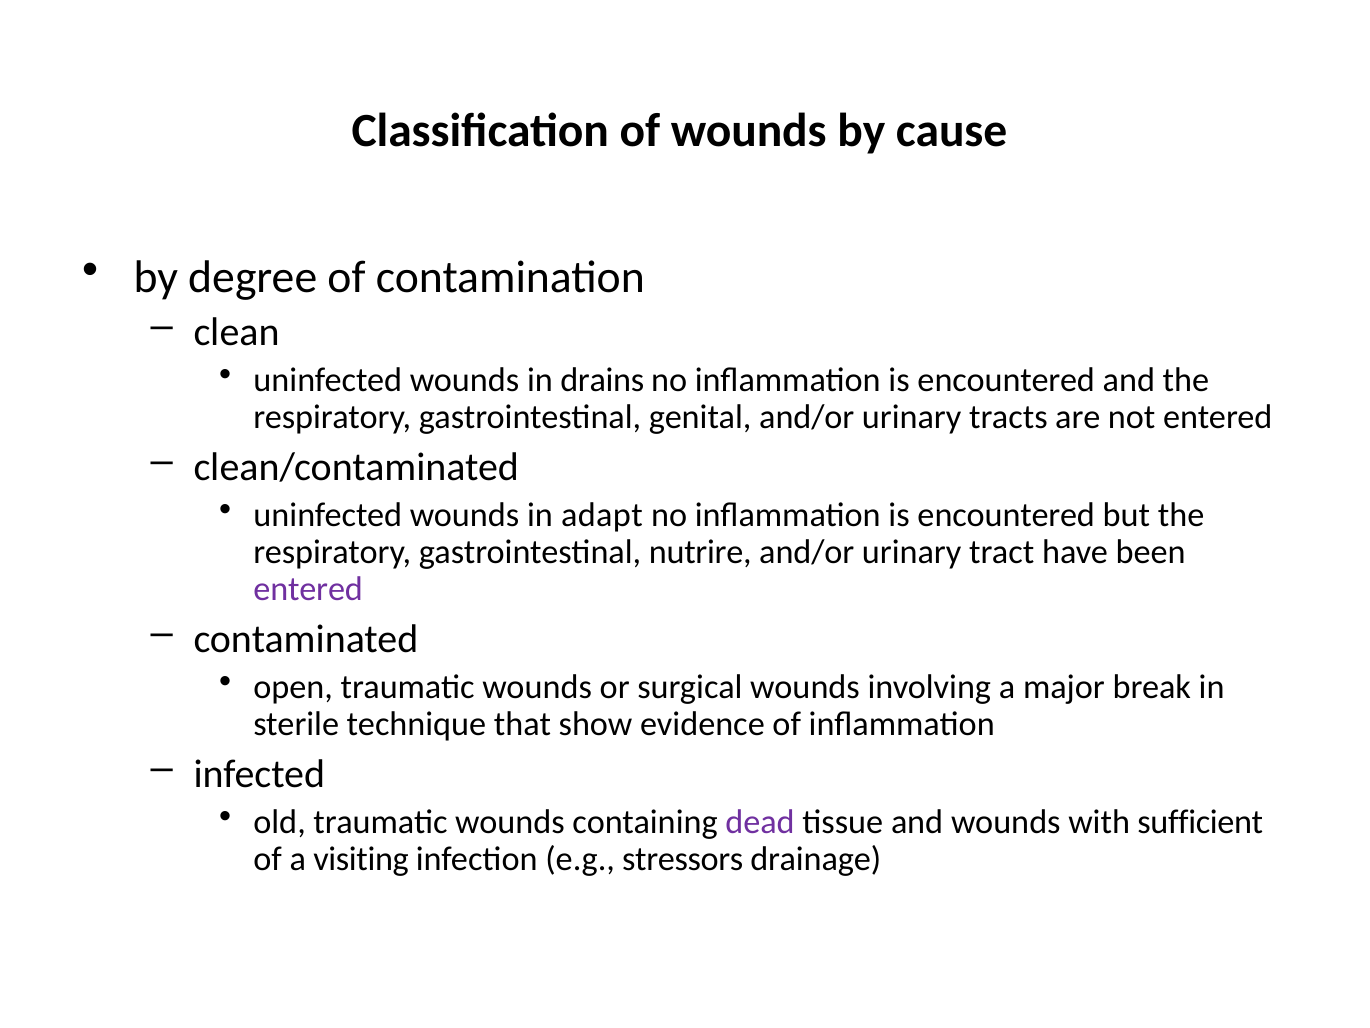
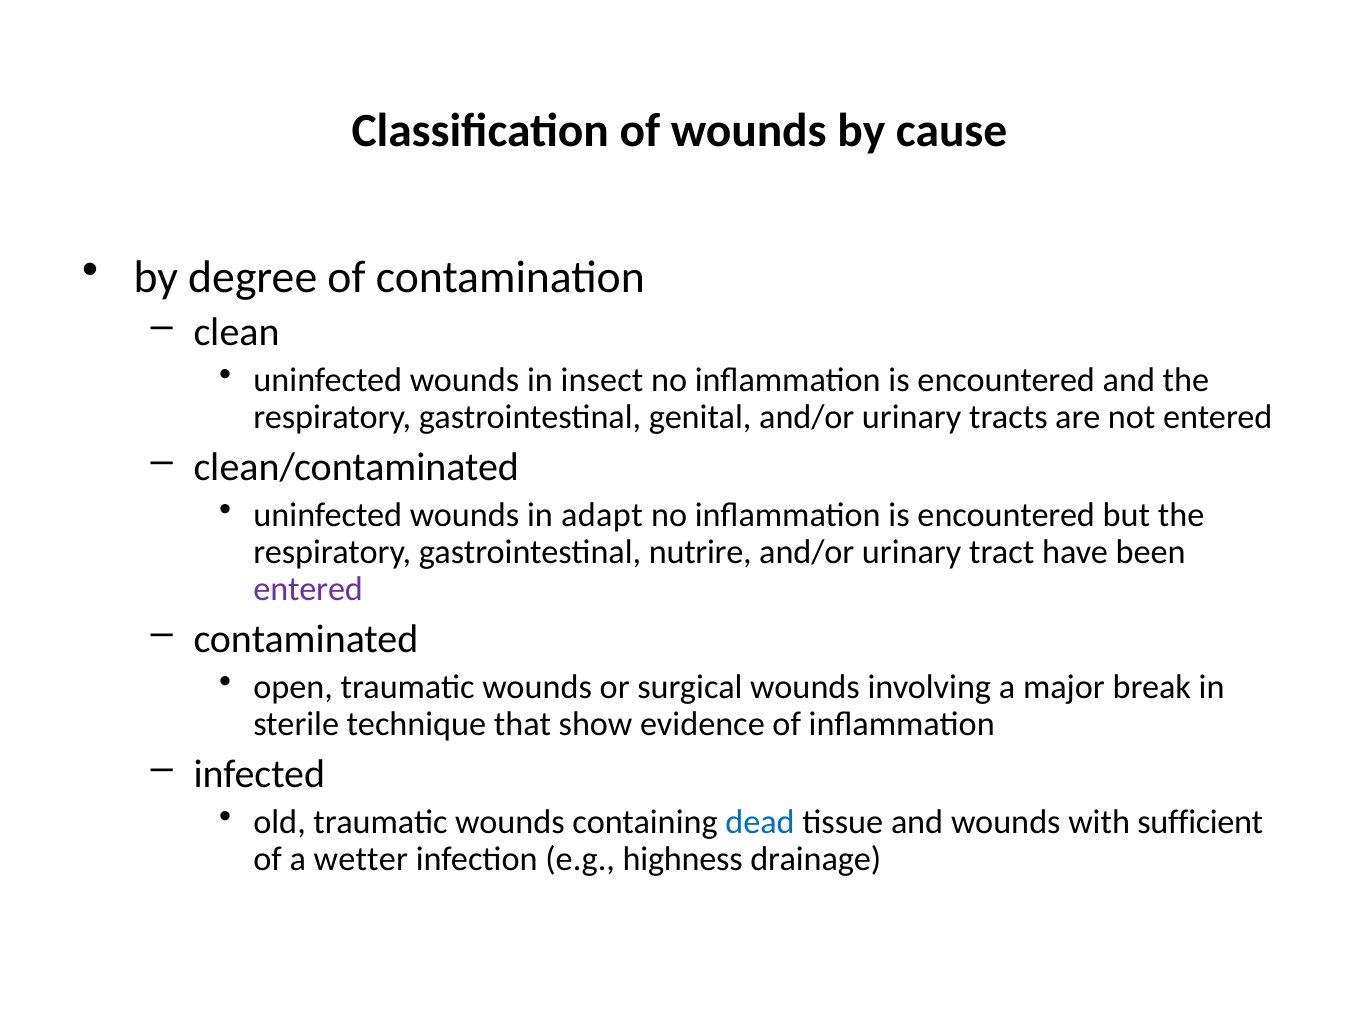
drains: drains -> insect (602, 380)
dead colour: purple -> blue (760, 822)
visiting: visiting -> wetter (361, 859)
stressors: stressors -> highness (683, 859)
